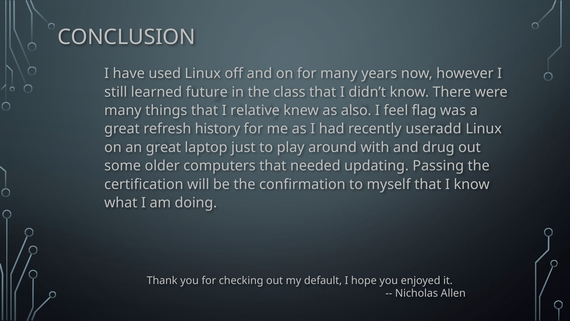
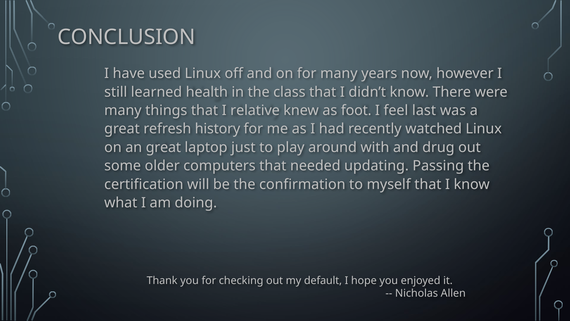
future: future -> health (207, 92)
also: also -> foot (356, 110)
flag: flag -> last (424, 110)
useradd: useradd -> watched (434, 129)
